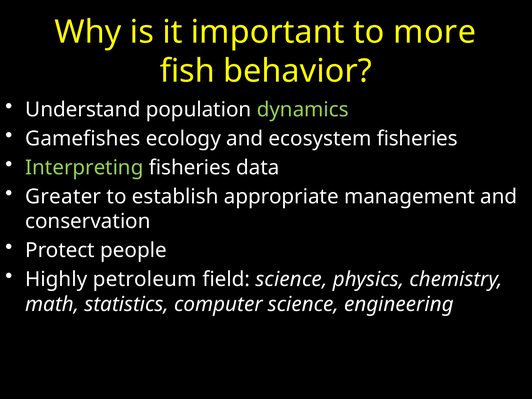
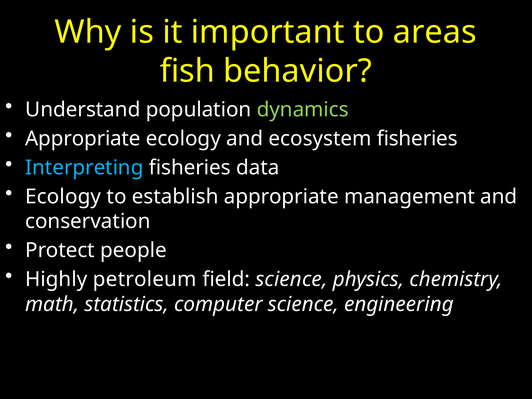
more: more -> areas (435, 32)
Gamefishes: Gamefishes -> Appropriate (83, 139)
Interpreting colour: light green -> light blue (84, 168)
Greater: Greater -> Ecology (63, 197)
